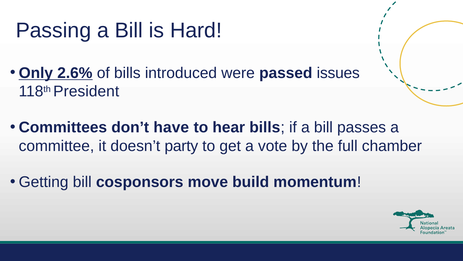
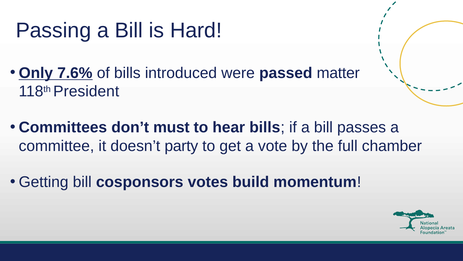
2.6%: 2.6% -> 7.6% (75, 73)
issues: issues -> matter (338, 73)
have: have -> must (171, 127)
move: move -> votes (208, 182)
